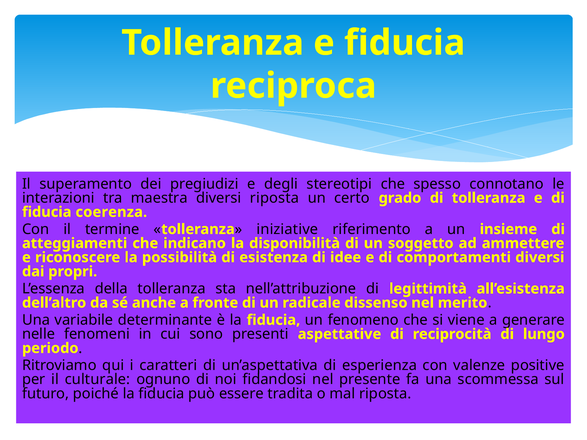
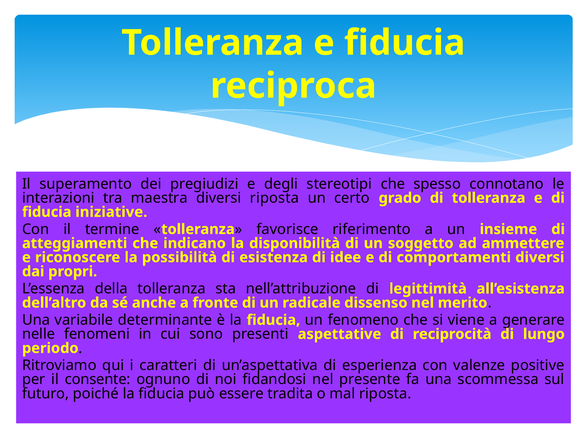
coerenza: coerenza -> iniziative (111, 212)
iniziative: iniziative -> favorisce (287, 229)
culturale: culturale -> consente (98, 380)
